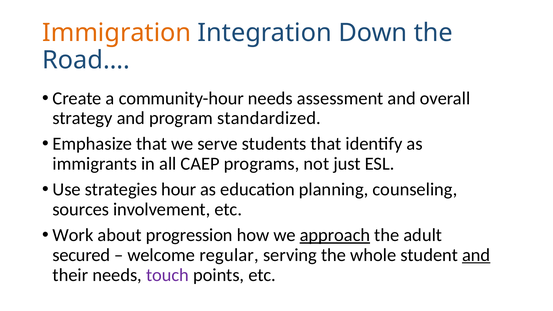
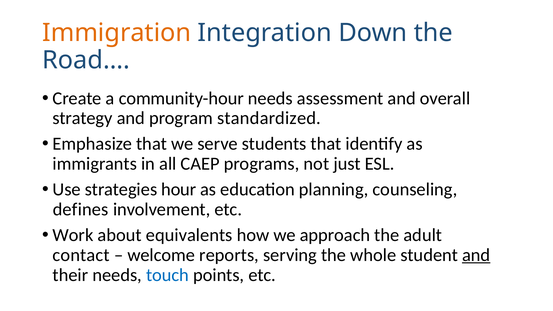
sources: sources -> defines (81, 209)
progression: progression -> equivalents (189, 235)
approach underline: present -> none (335, 235)
secured: secured -> contact (81, 255)
regular: regular -> reports (229, 255)
touch colour: purple -> blue (167, 275)
